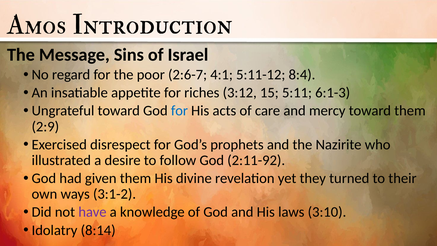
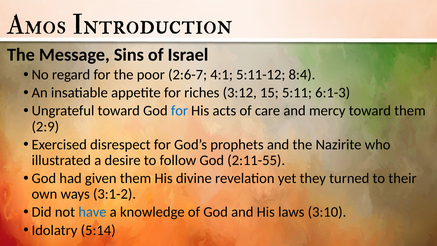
2:11-92: 2:11-92 -> 2:11-55 (256, 160)
have colour: purple -> blue (92, 212)
8:14: 8:14 -> 5:14 (98, 230)
